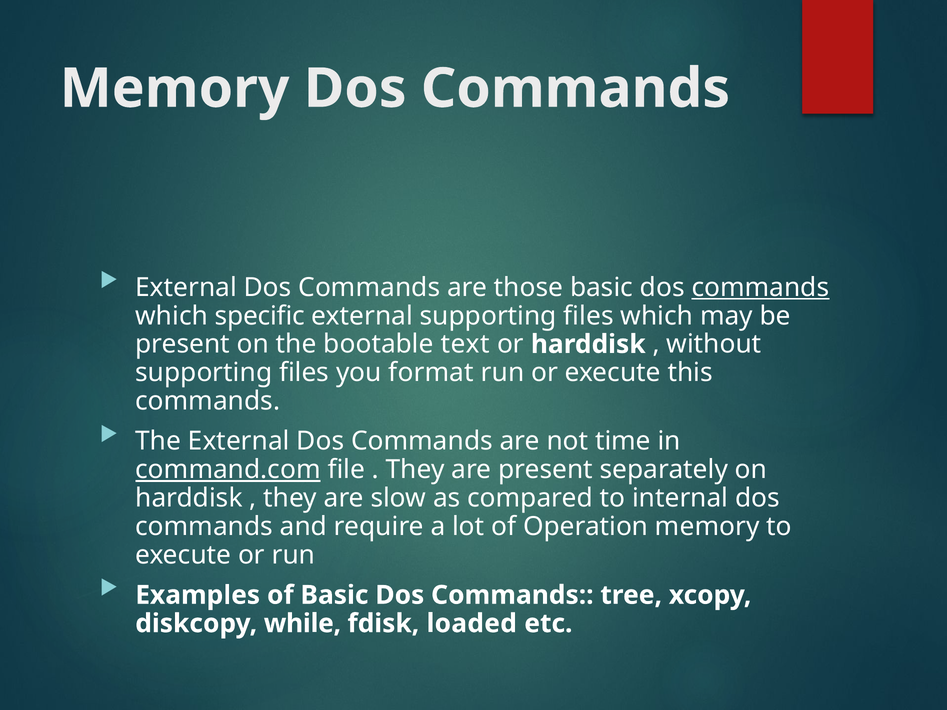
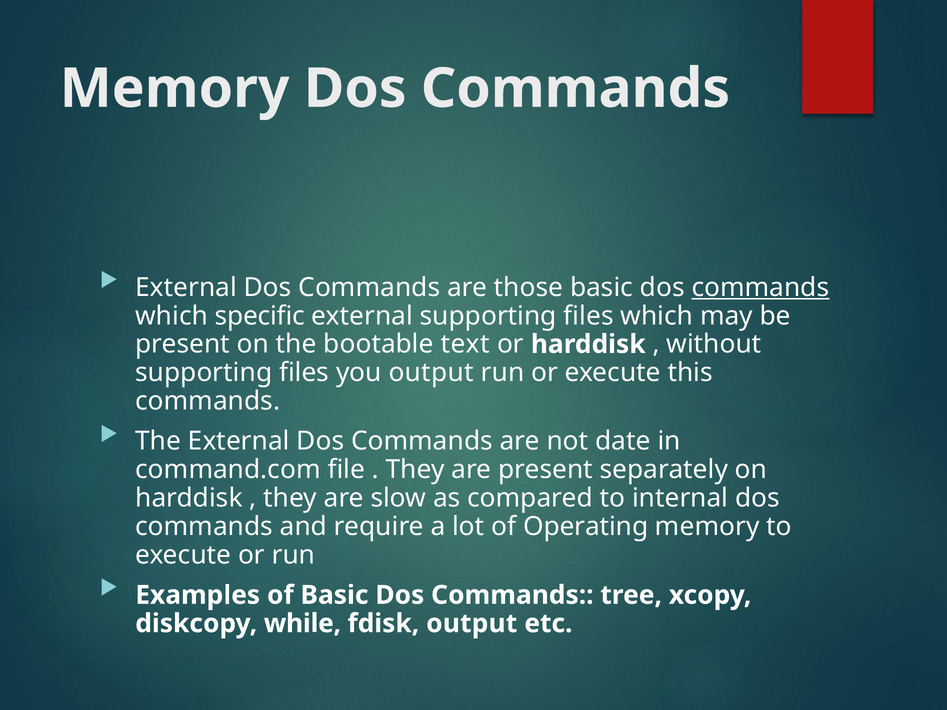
you format: format -> output (431, 373)
time: time -> date (623, 441)
command.com underline: present -> none (228, 470)
Operation: Operation -> Operating (586, 527)
fdisk loaded: loaded -> output (472, 624)
